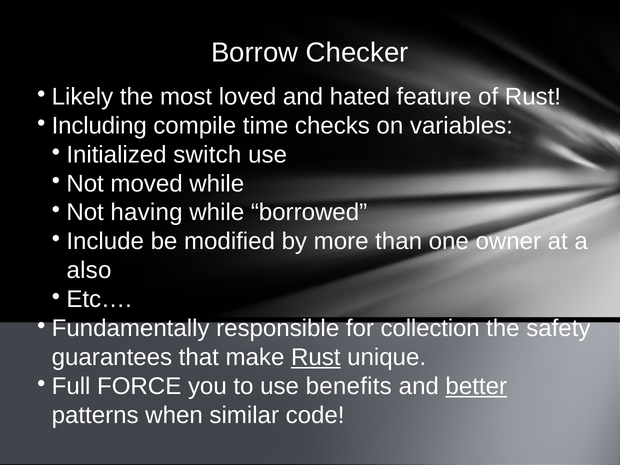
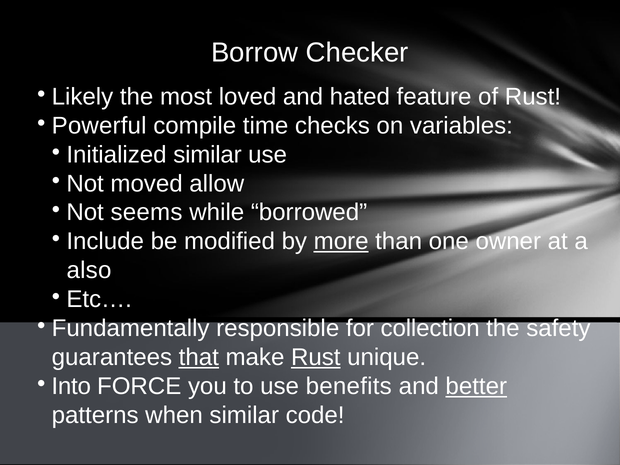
Including: Including -> Powerful (99, 126)
Initialized switch: switch -> similar (208, 155)
moved while: while -> allow (217, 184)
having: having -> seems (146, 213)
more underline: none -> present (341, 241)
that underline: none -> present (199, 357)
Full: Full -> Into (71, 386)
